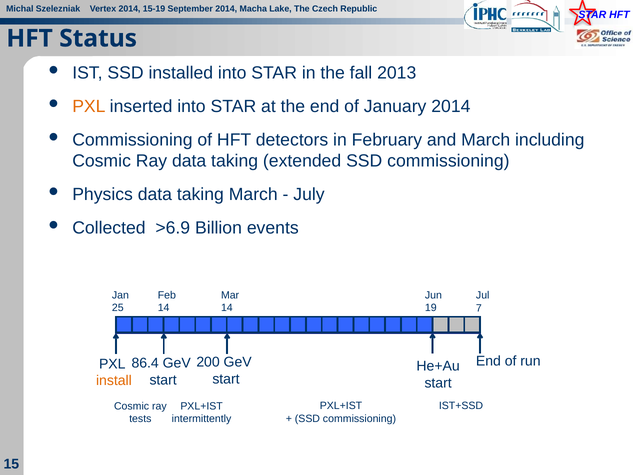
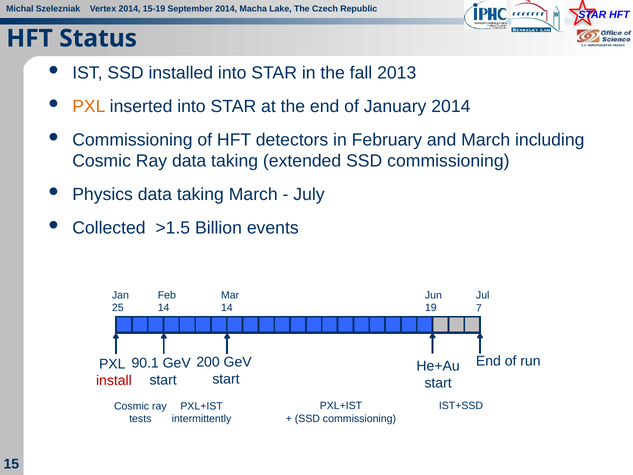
>6.9: >6.9 -> >1.5 (173, 228)
86.4: 86.4 -> 90.1 (145, 363)
install colour: orange -> red (114, 381)
